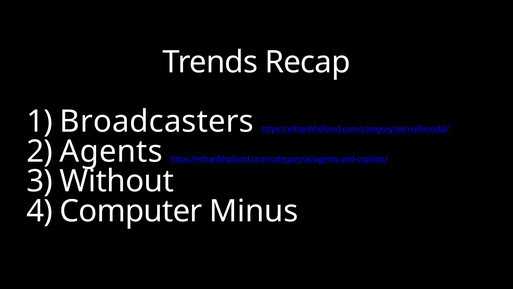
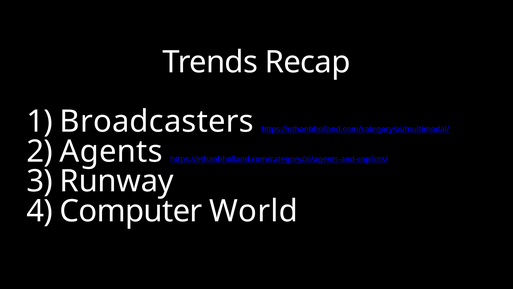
Without: Without -> Runway (117, 181)
Minus: Minus -> World (254, 211)
